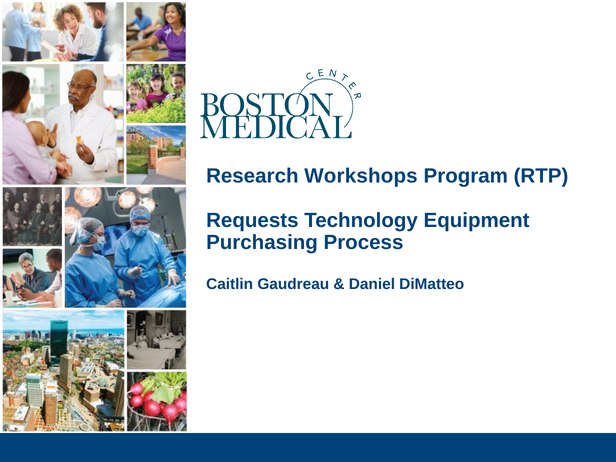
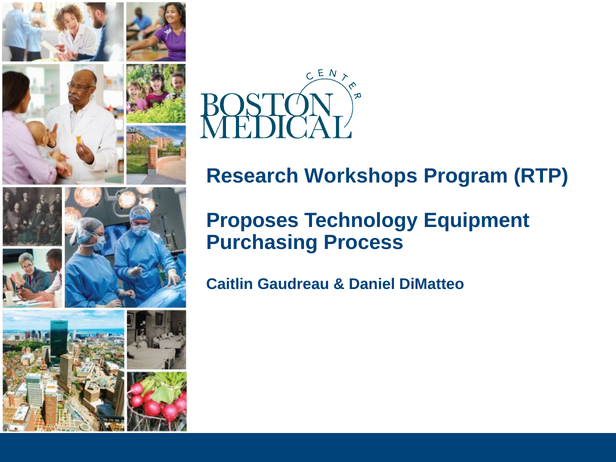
Requests: Requests -> Proposes (252, 221)
